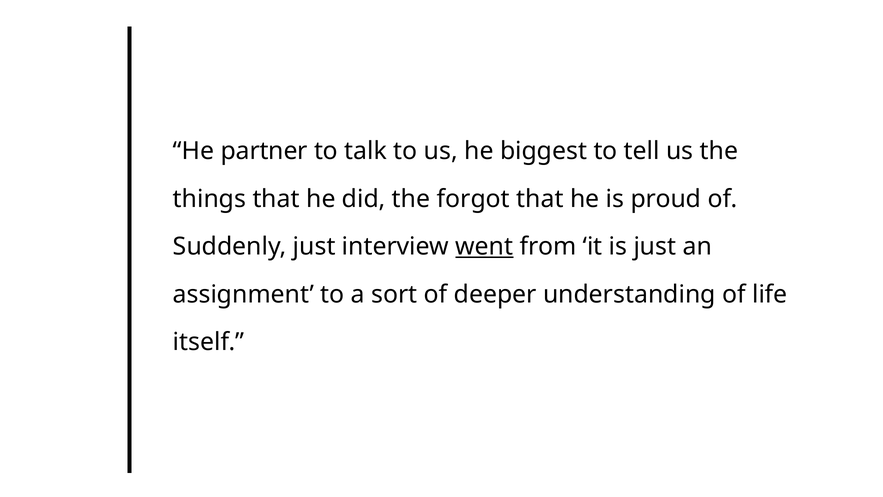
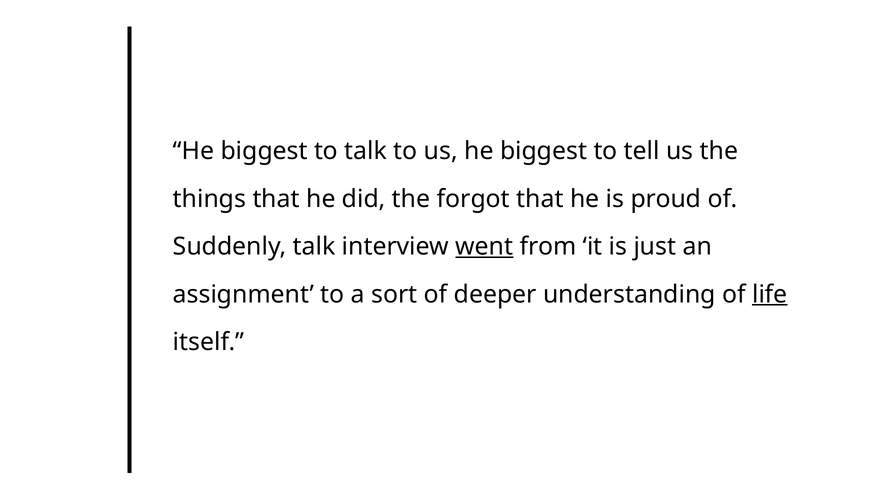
partner: partner -> biggest (264, 151)
Suddenly just: just -> talk (314, 246)
life underline: none -> present (770, 294)
